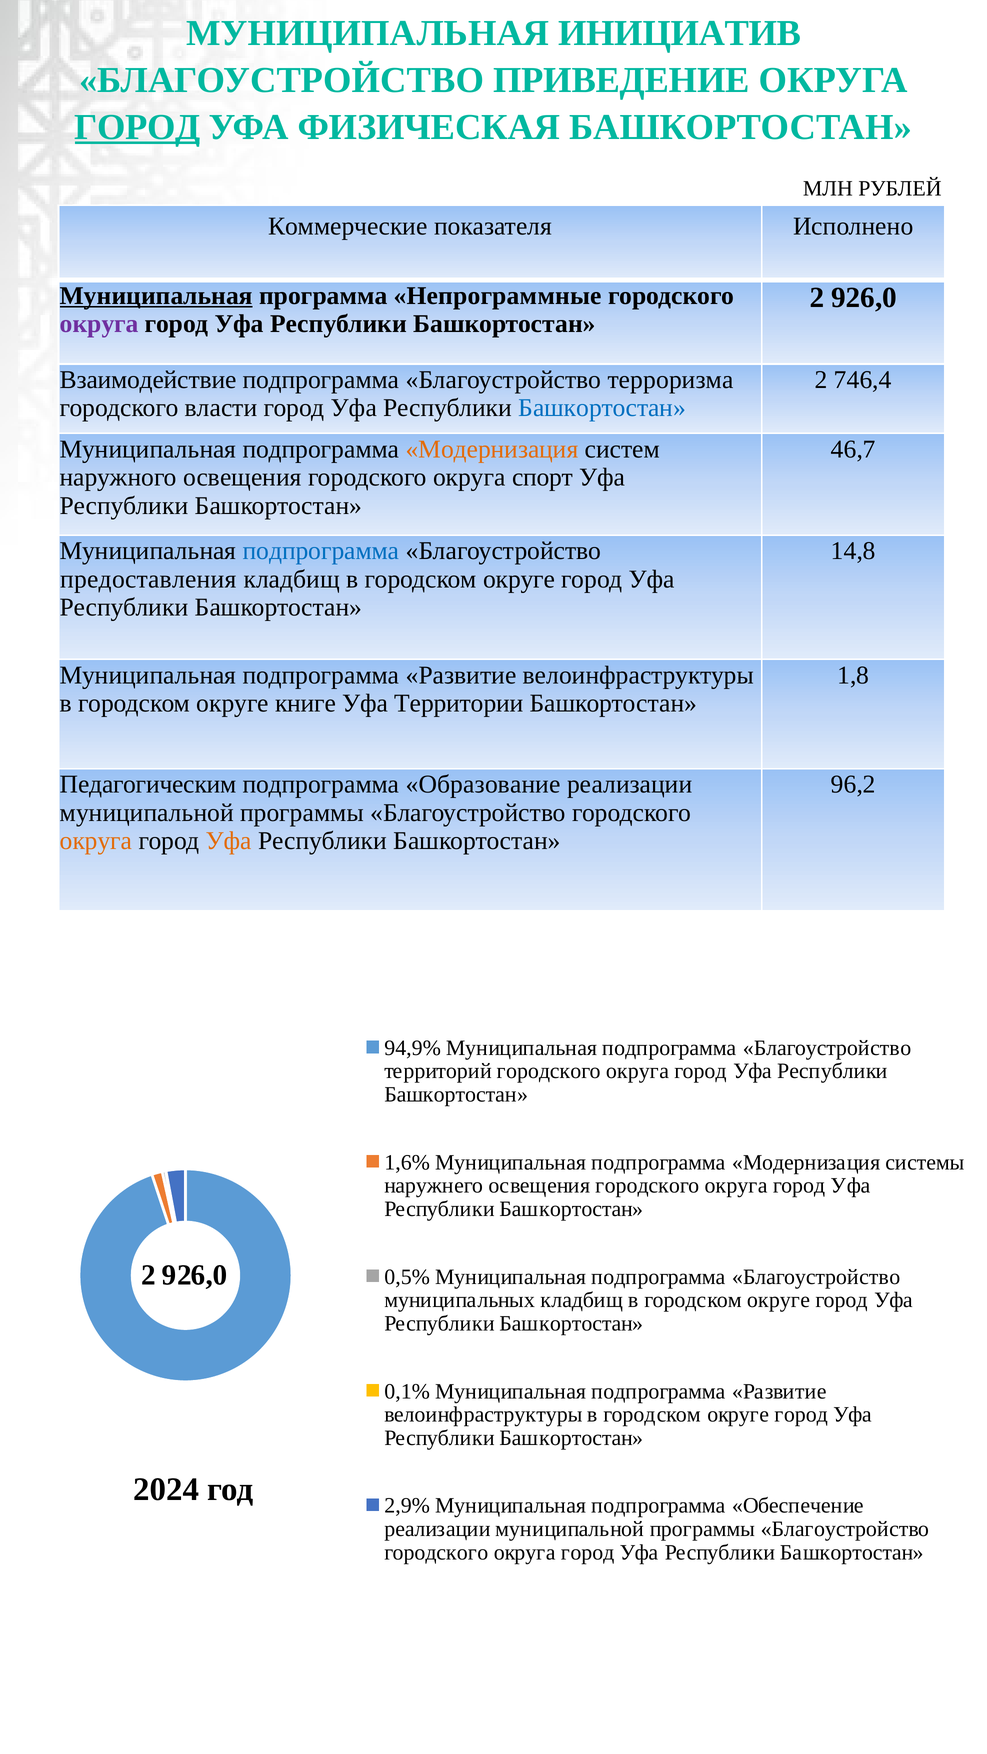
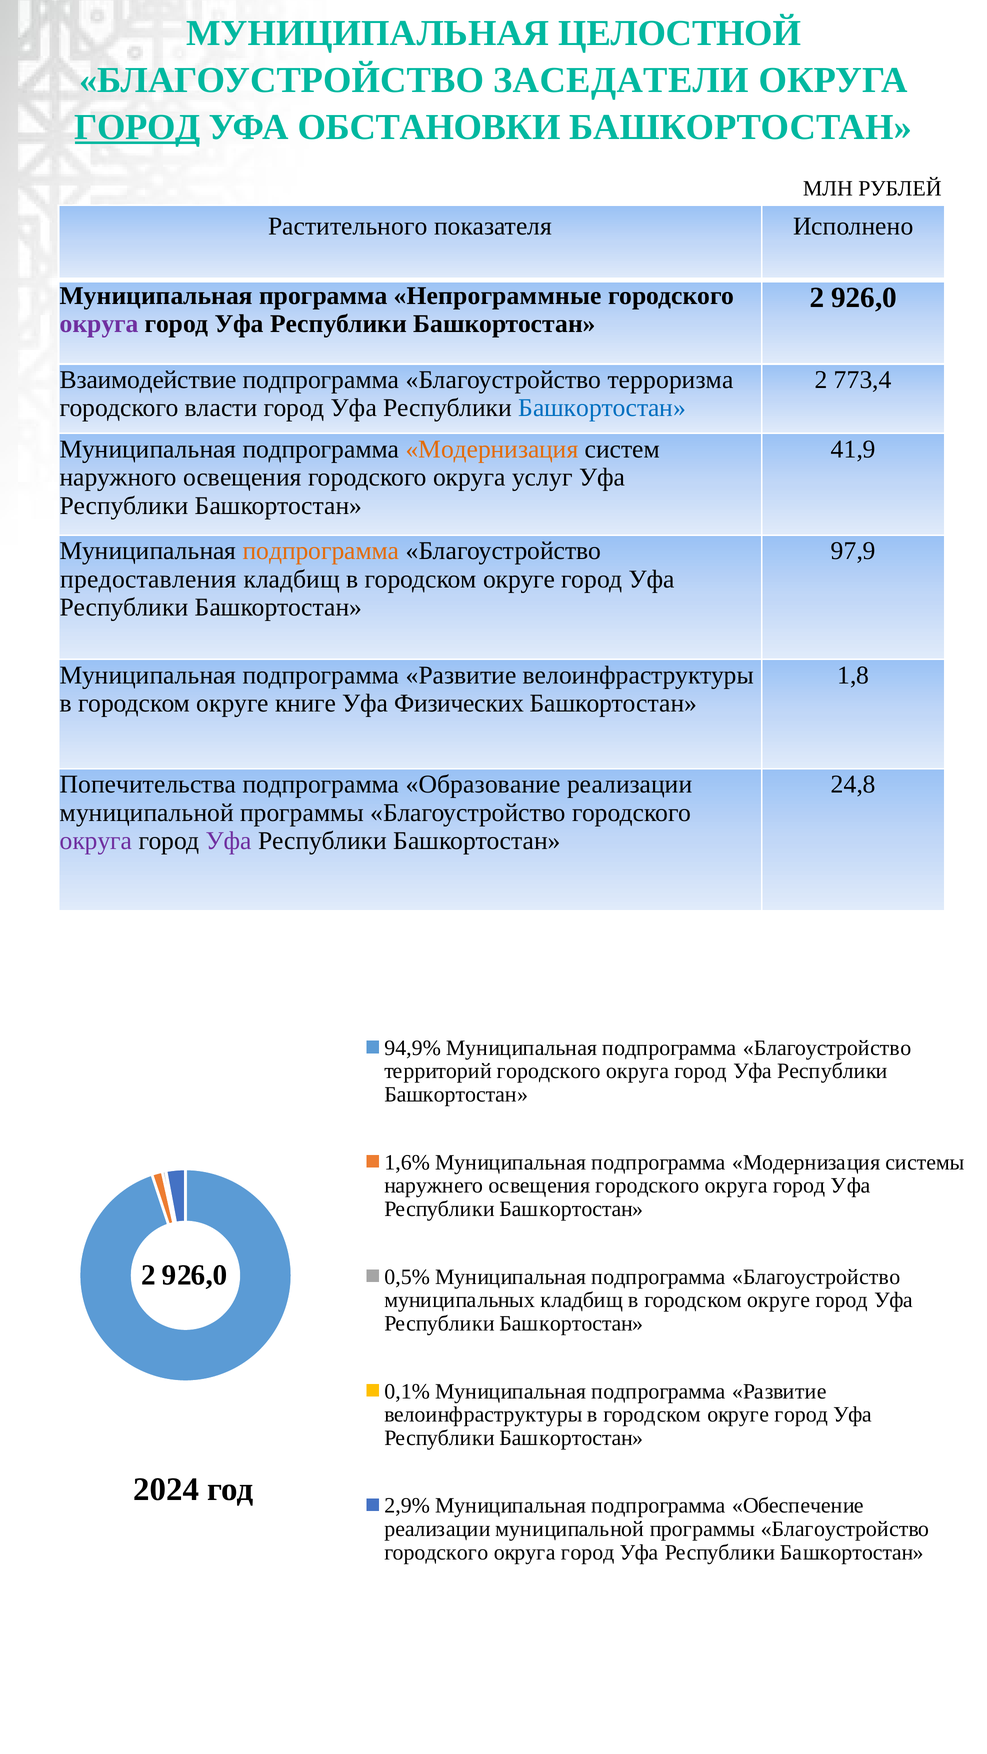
ИНИЦИАТИВ: ИНИЦИАТИВ -> ЦЕЛОСТНОЙ (680, 33)
ПРИВЕДЕНИЕ: ПРИВЕДЕНИЕ -> ЗАСЕДАТЕЛИ (621, 80)
ФИЗИЧЕСКАЯ: ФИЗИЧЕСКАЯ -> ОБСТАНОВКИ (429, 127)
Коммерческие: Коммерческие -> Растительного (348, 226)
Муниципальная underline: present -> none (156, 296)
746,4: 746,4 -> 773,4 (863, 380)
46,7: 46,7 -> 41,9 (853, 449)
спорт: спорт -> услуг (542, 478)
подпрограмма colour: blue -> orange (321, 551)
14,8: 14,8 -> 97,9 (853, 551)
Территории: Территории -> Физических (459, 704)
Педагогическим: Педагогическим -> Попечительства (148, 785)
96,2: 96,2 -> 24,8 (853, 785)
округа colour: orange -> purple (96, 841)
Уфа colour: orange -> purple (229, 841)
